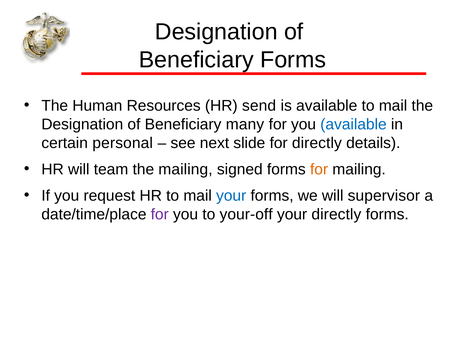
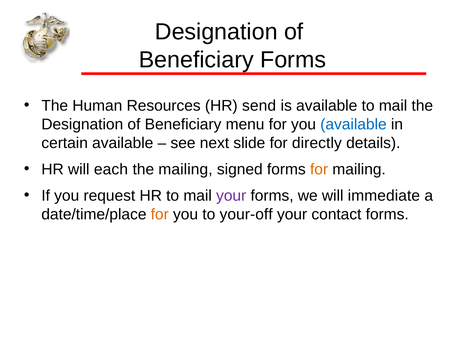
many: many -> menu (245, 124)
certain personal: personal -> available (123, 143)
team: team -> each (111, 169)
your colour: blue -> purple (231, 196)
supervisor: supervisor -> immediate (384, 196)
for colour: purple -> orange (160, 214)
your directly: directly -> contact (336, 214)
